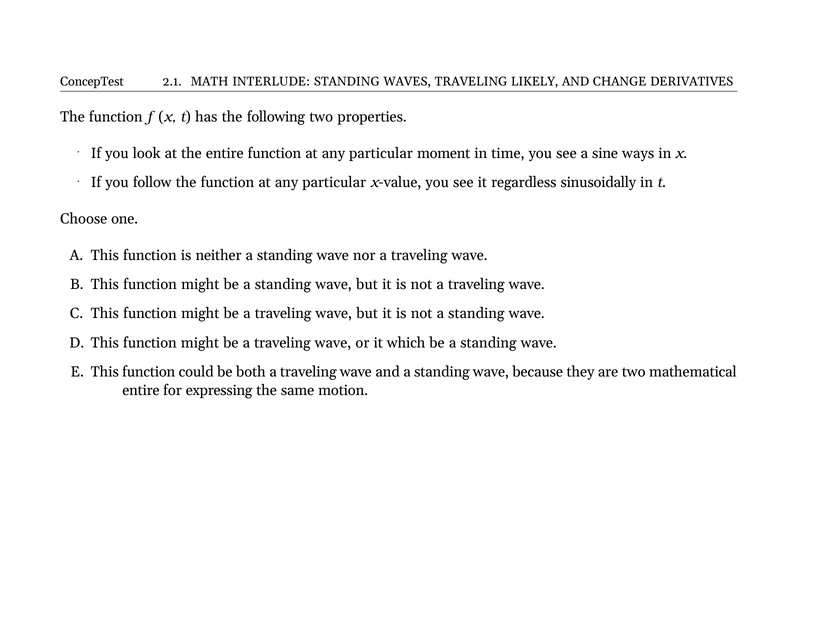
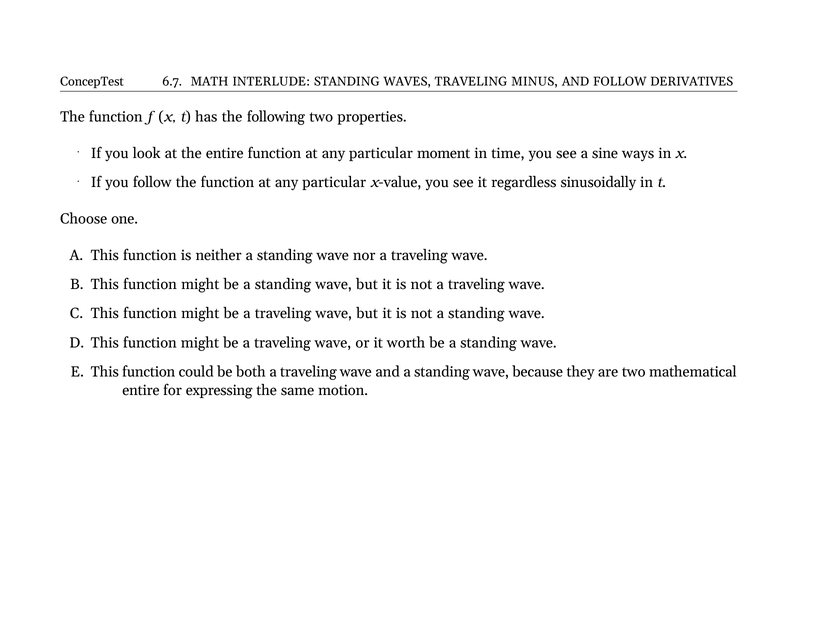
2.1: 2.1 -> 6.7 (172, 82)
LIKELY: LIKELY -> MINUS (535, 82)
AND CHANGE: CHANGE -> FOLLOW (620, 82)
which: which -> worth (406, 343)
